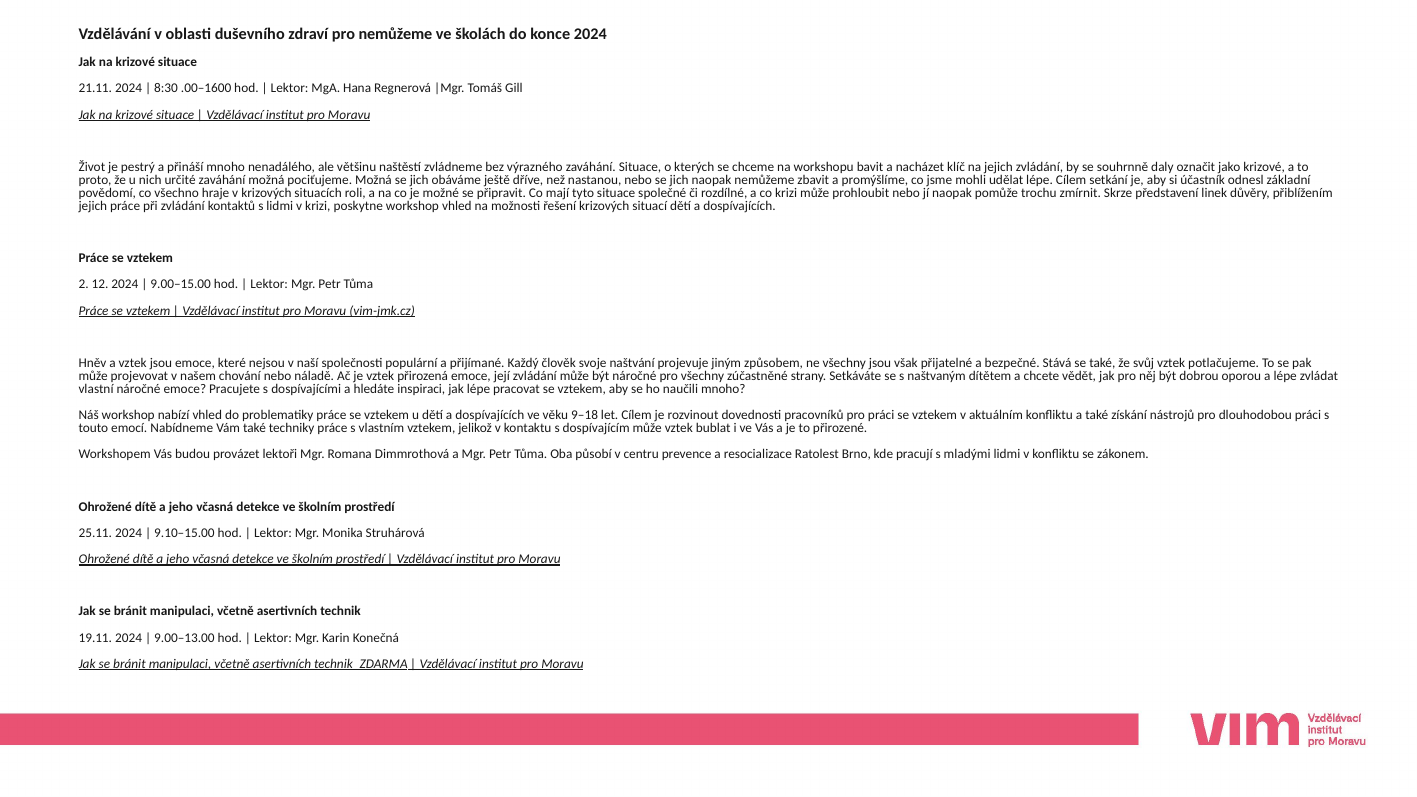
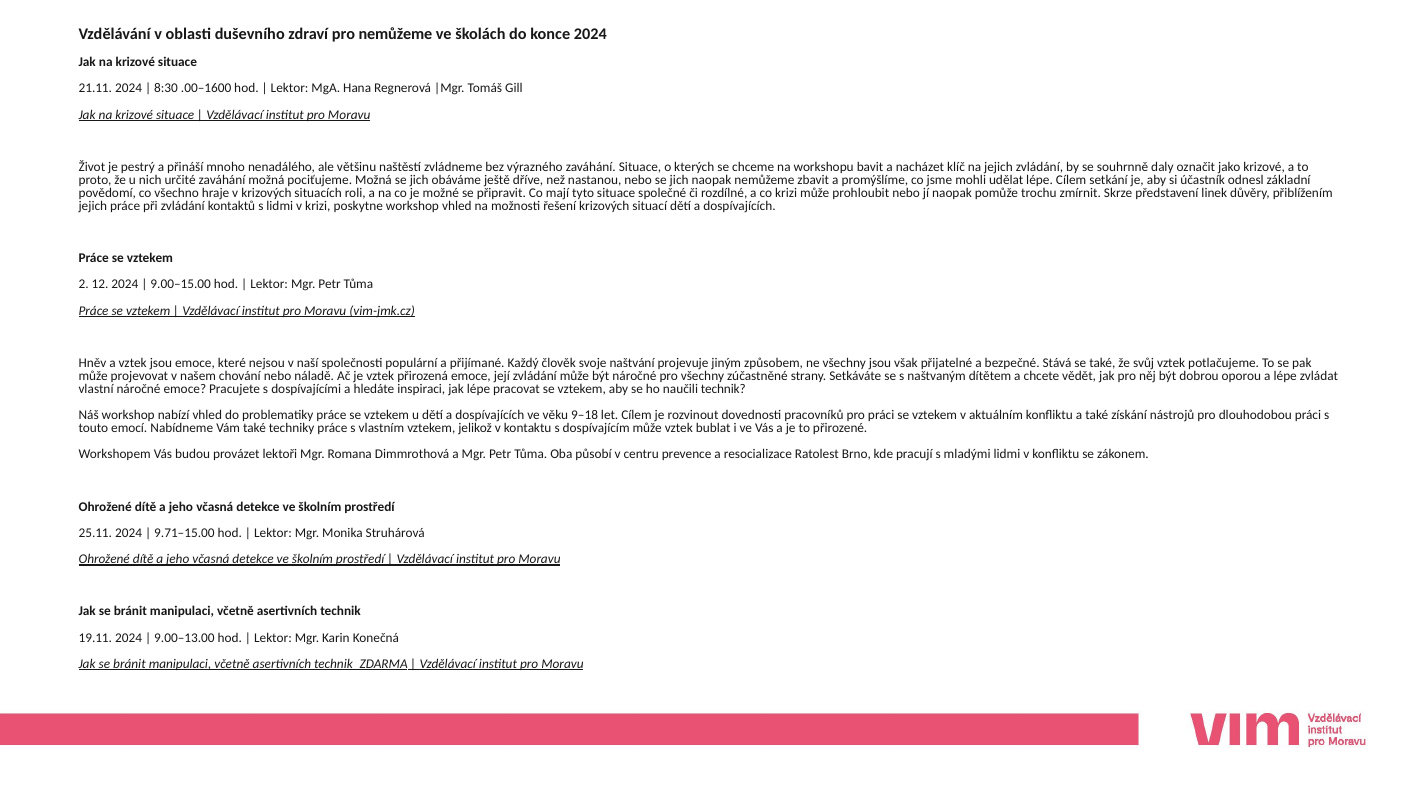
naučili mnoho: mnoho -> technik (723, 389)
9.10–15.00: 9.10–15.00 -> 9.71–15.00 (184, 533)
